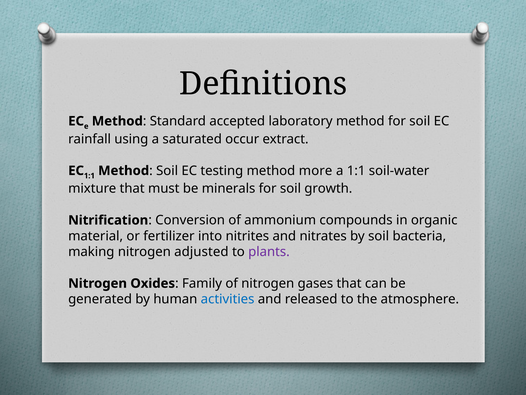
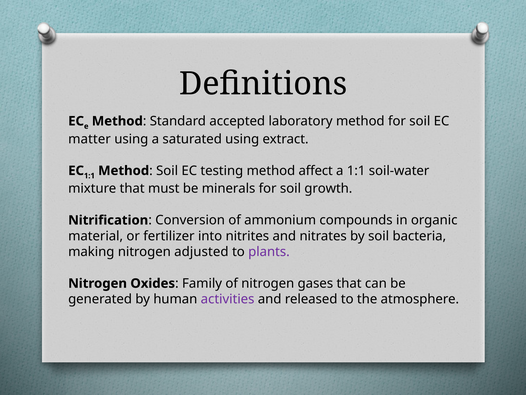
rainfall: rainfall -> matter (89, 139)
saturated occur: occur -> using (242, 139)
more: more -> affect (316, 170)
activities colour: blue -> purple (228, 299)
